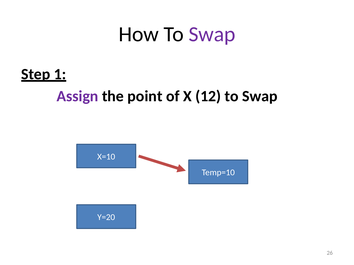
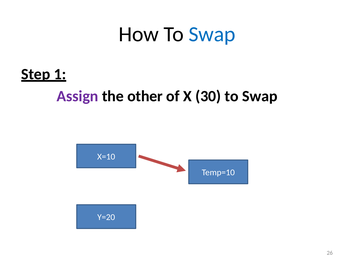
Swap colour: purple -> blue (212, 34)
point: point -> other (145, 96)
12: 12 -> 30 (208, 96)
